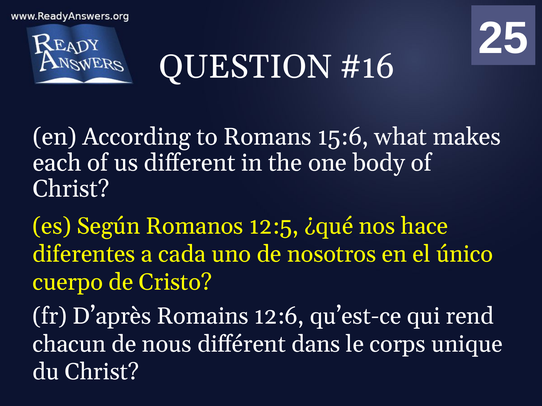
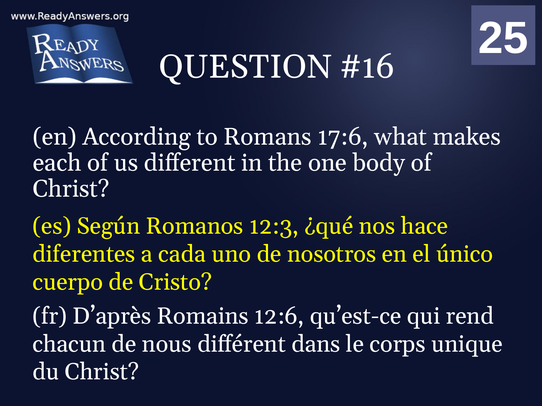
15:6: 15:6 -> 17:6 (343, 137)
12:5: 12:5 -> 12:3 (274, 226)
